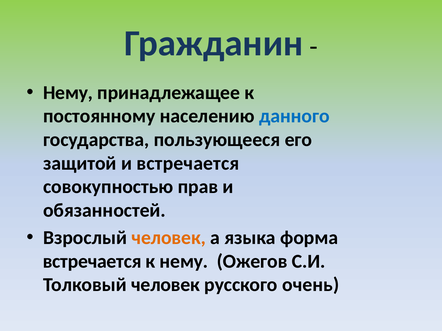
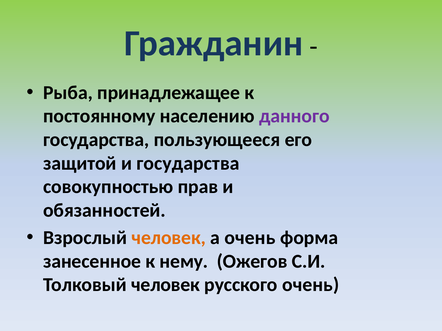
Нему: Нему -> Рыба (68, 93)
данного colour: blue -> purple (294, 116)
и встречается: встречается -> государства (188, 163)
а языка: языка -> очень (250, 238)
встречается: встречается -> занесенное (92, 262)
